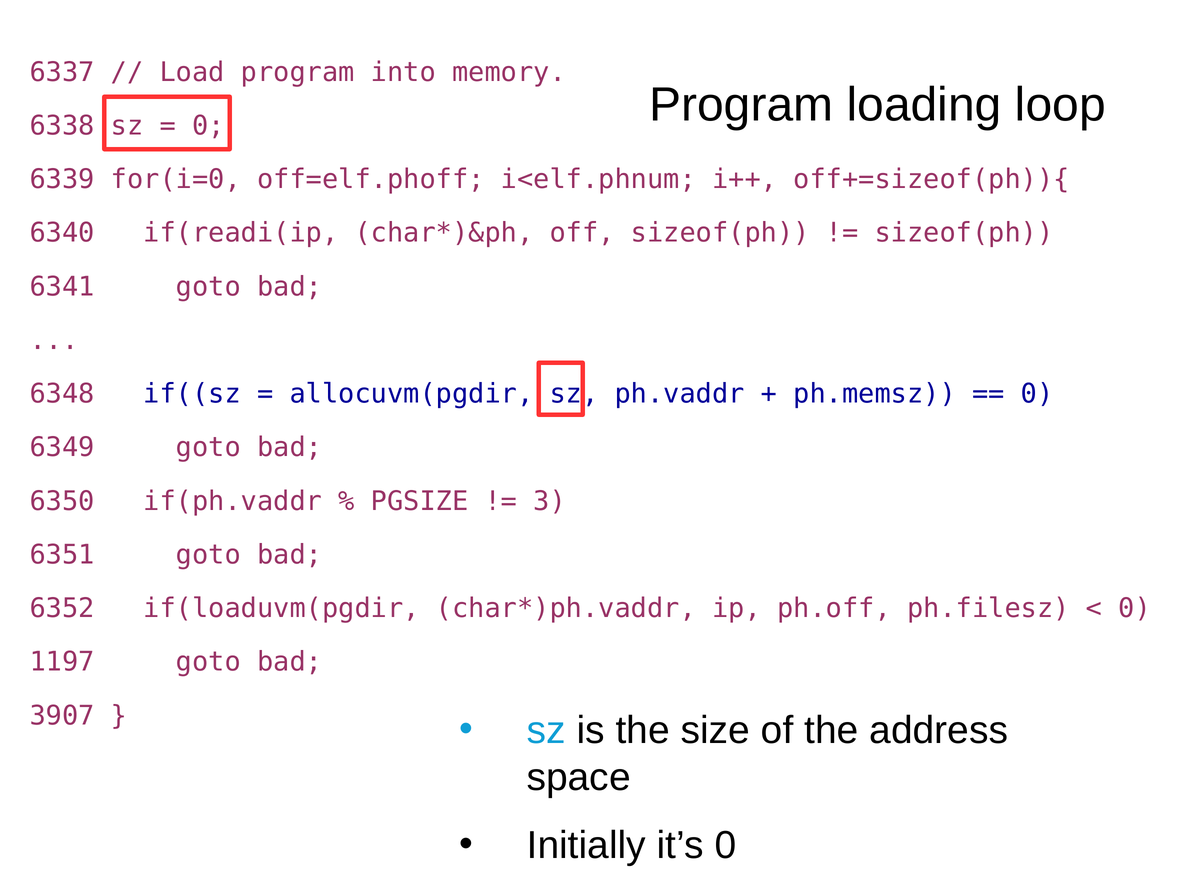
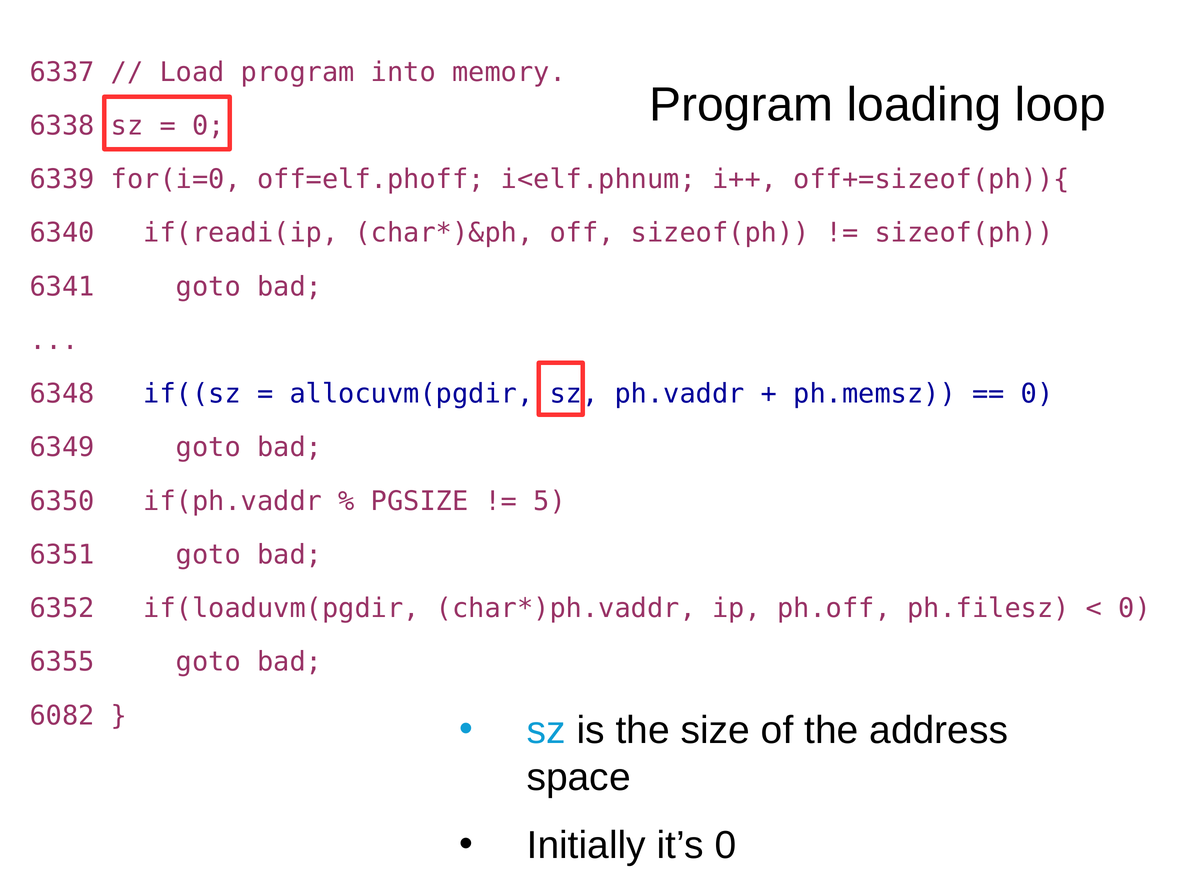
3: 3 -> 5 (550, 501)
1197: 1197 -> 6355 (62, 662)
3907: 3907 -> 6082 (62, 716)
